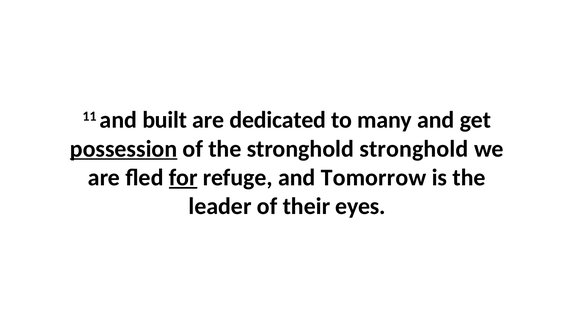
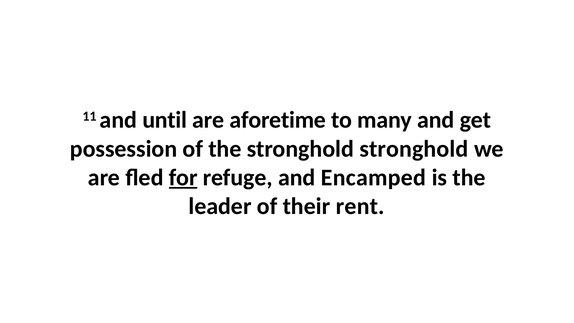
built: built -> until (165, 120)
dedicated: dedicated -> aforetime (278, 120)
possession underline: present -> none (124, 149)
Tomorrow: Tomorrow -> Encamped (373, 177)
eyes: eyes -> rent (360, 206)
